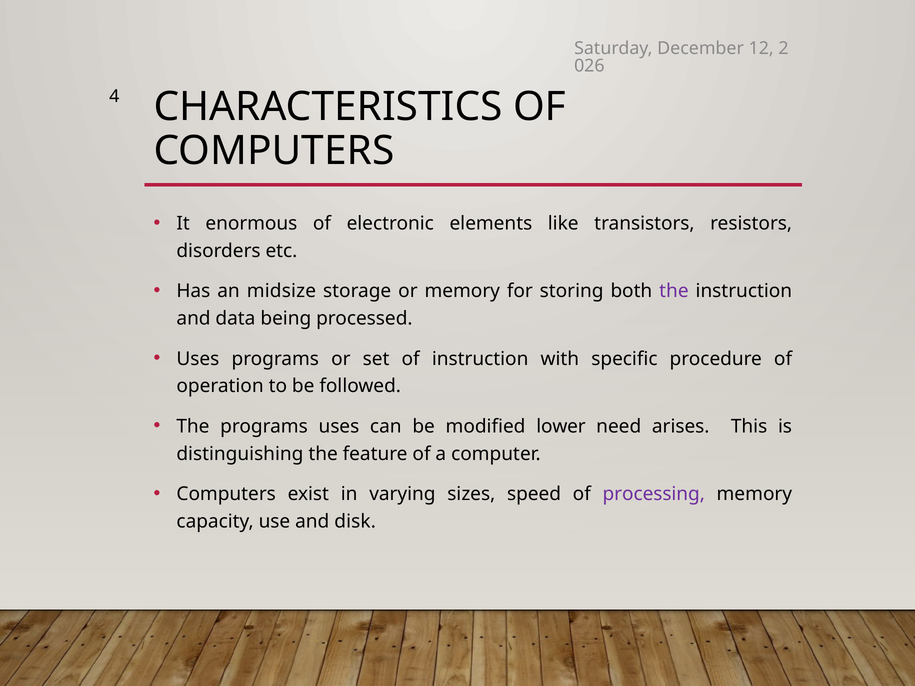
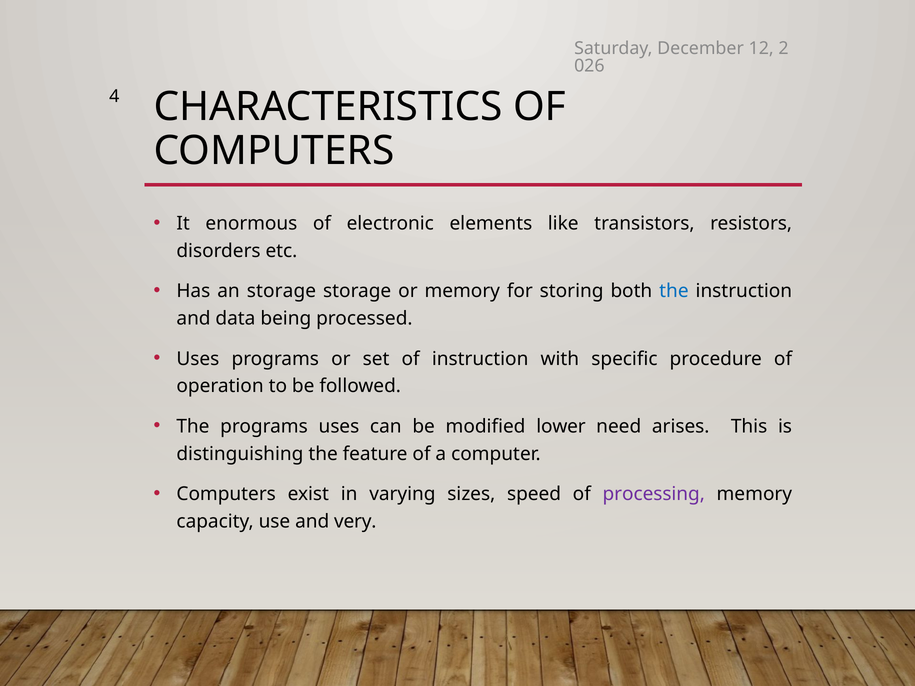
an midsize: midsize -> storage (281, 291)
the colour: purple -> blue (674, 291)
disk: disk -> very (355, 522)
